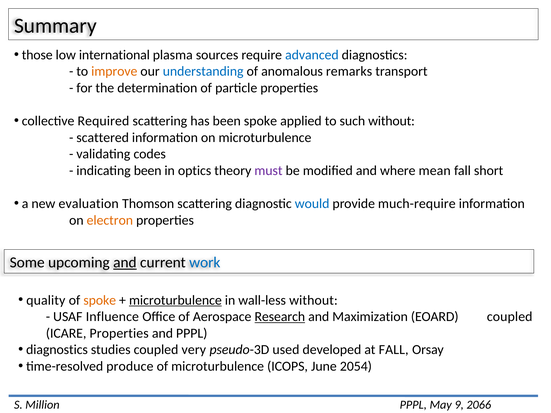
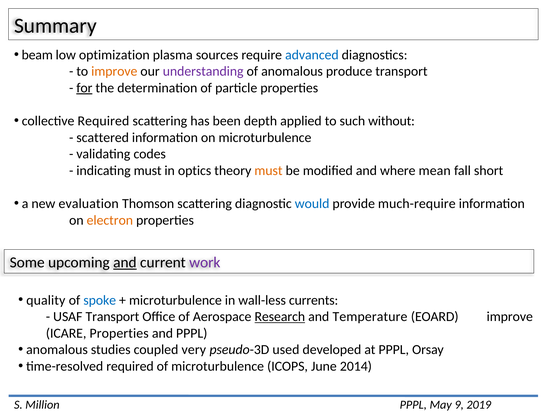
those: those -> beam (37, 55)
international: international -> optimization (114, 55)
understanding colour: blue -> purple (203, 71)
remarks: remarks -> produce (349, 71)
for underline: none -> present (84, 88)
been spoke: spoke -> depth (260, 121)
indicating been: been -> must (148, 171)
must colour: purple -> orange (268, 171)
work colour: blue -> purple (205, 263)
spoke colour: orange -> blue (100, 300)
microturbulence underline: present -> none (175, 300)
wall-less without: without -> currents (314, 300)
USAF Influence: Influence -> Transport (112, 317)
Maximization: Maximization -> Temperature (370, 317)
EOARD coupled: coupled -> improve (510, 317)
diagnostics: diagnostics -> anomalous (57, 350)
at FALL: FALL -> PPPL (394, 350)
time-resolved produce: produce -> required (130, 366)
2054: 2054 -> 2014 (356, 366)
2066: 2066 -> 2019 (479, 405)
